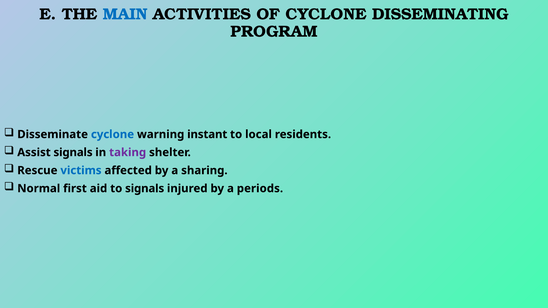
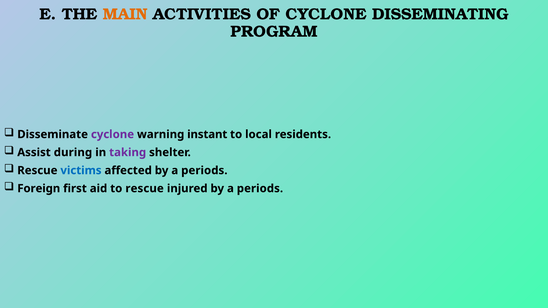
MAIN colour: blue -> orange (125, 14)
cyclone colour: blue -> purple (112, 134)
Assist signals: signals -> during (73, 153)
affected by a sharing: sharing -> periods (204, 171)
Normal: Normal -> Foreign (39, 189)
to signals: signals -> rescue (145, 189)
